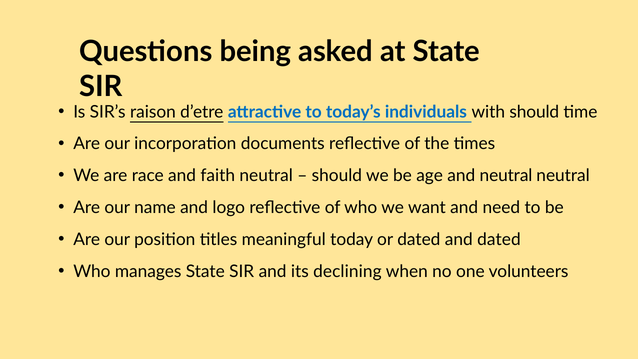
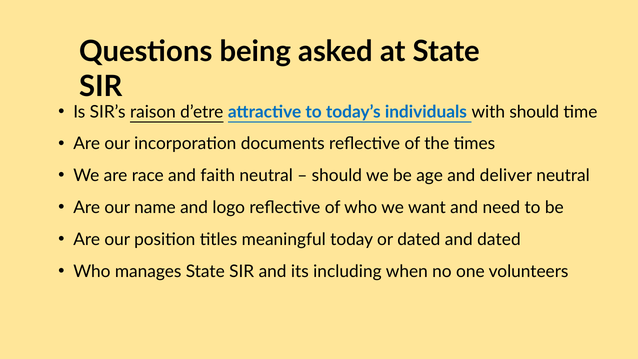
and neutral: neutral -> deliver (506, 176)
declining: declining -> including (347, 271)
